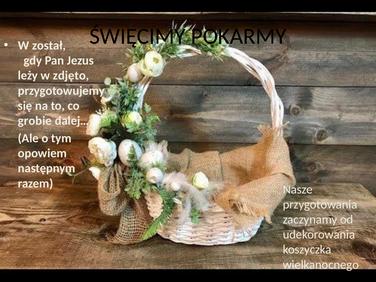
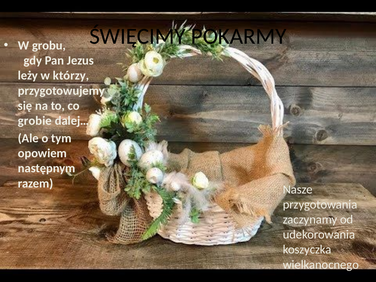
został: został -> grobu (49, 46)
zdjęto: zdjęto -> którzy (71, 76)
